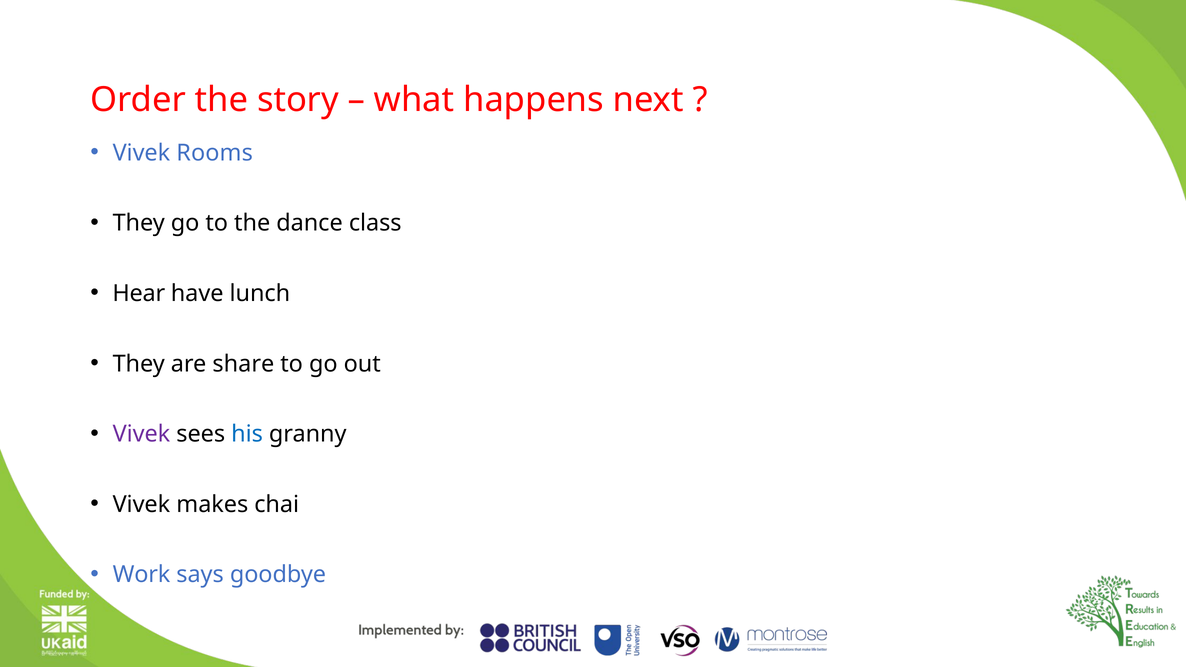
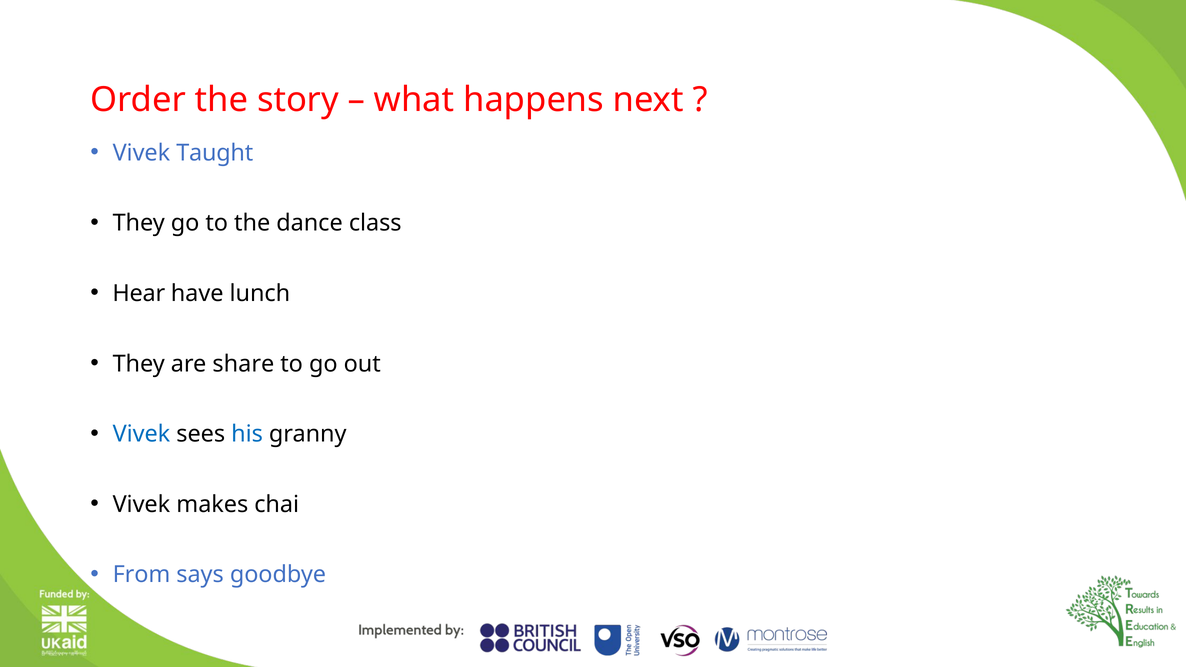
Rooms: Rooms -> Taught (215, 153)
Vivek colour: purple -> blue (141, 434)
Work: Work -> From (141, 575)
